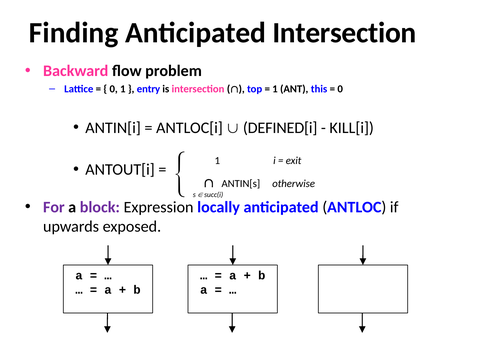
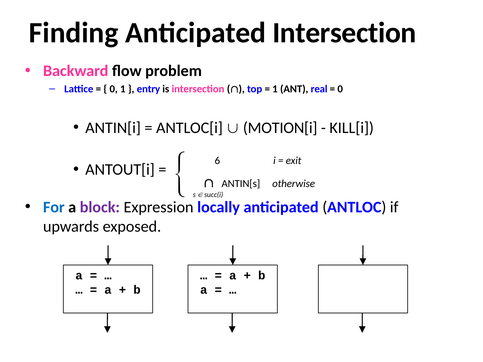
this: this -> real (319, 89)
DEFINED[i: DEFINED[i -> MOTION[i (280, 128)
1: 1 -> 6 (217, 161)
For colour: purple -> blue (54, 207)
